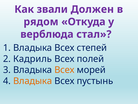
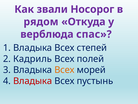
Должен: Должен -> Носорог (92, 9)
стал: стал -> спас (94, 34)
Владыка colour: orange -> red (33, 81)
